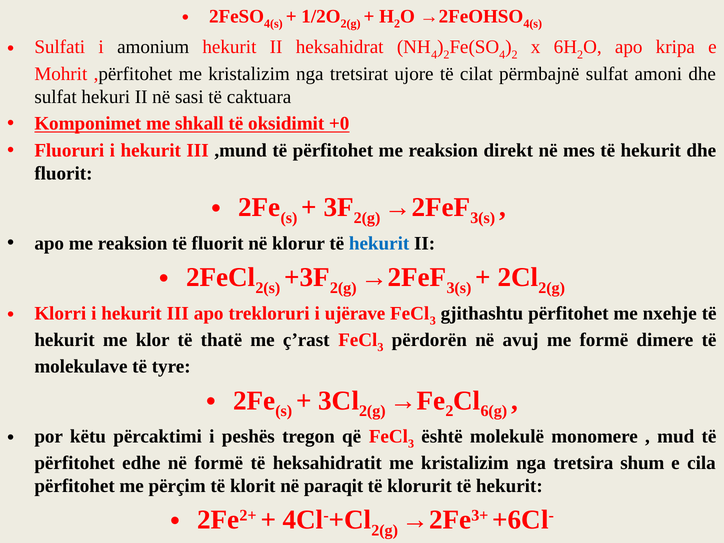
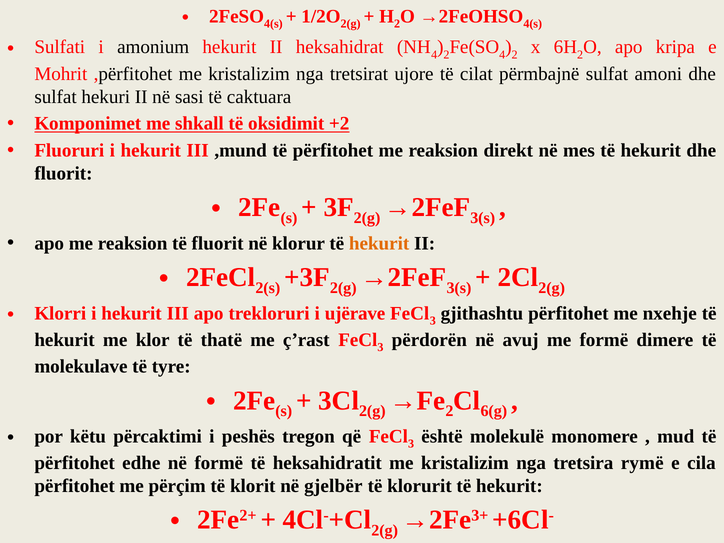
+0: +0 -> +2 (339, 124)
hekurit colour: blue -> orange (379, 243)
shum: shum -> rymë (642, 463)
paraqit: paraqit -> gjelbër (333, 486)
